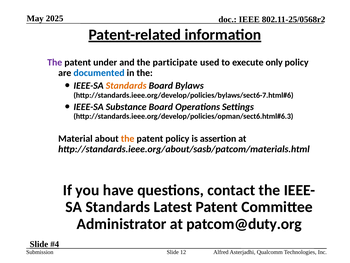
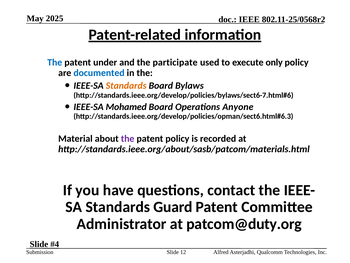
The colour: purple -> blue (55, 62)
Substance: Substance -> Mohamed (126, 107)
Settings: Settings -> Anyone (238, 107)
the colour: orange -> purple (128, 138)
assertion: assertion -> recorded (218, 138)
Latest: Latest -> Guard (173, 207)
